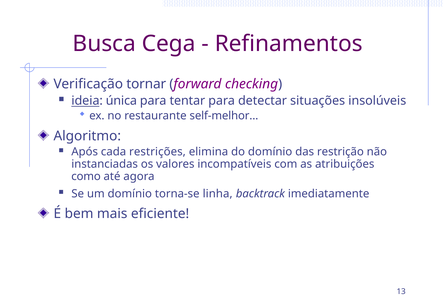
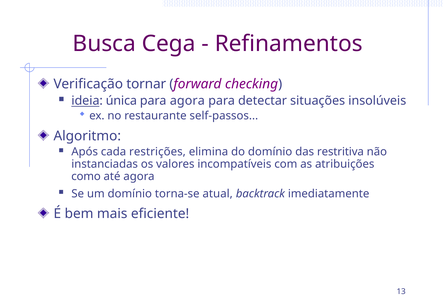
para tentar: tentar -> agora (187, 101)
self-melhor: self-melhor -> self-passos (224, 116)
restrição: restrição -> restritiva (340, 152)
linha: linha -> atual (218, 194)
